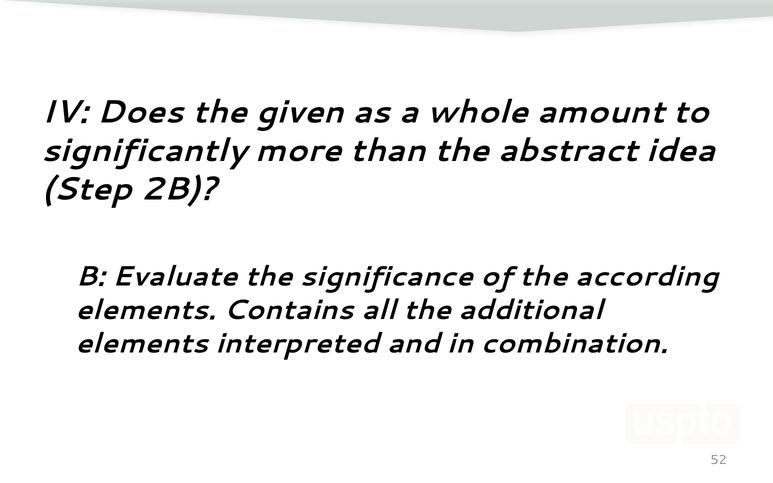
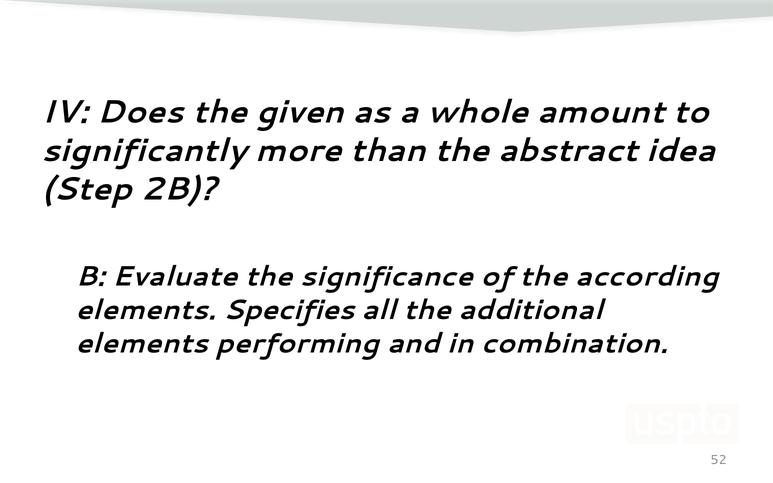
Contains: Contains -> Specifies (289, 310)
interpreted: interpreted -> performing (297, 344)
